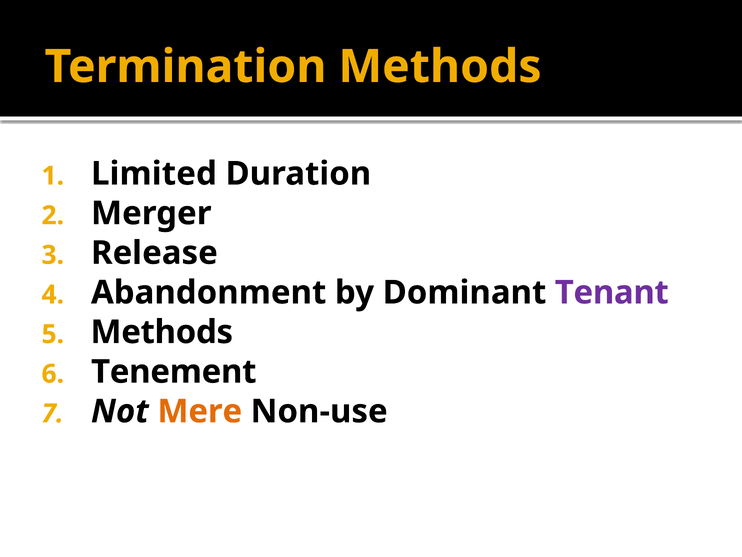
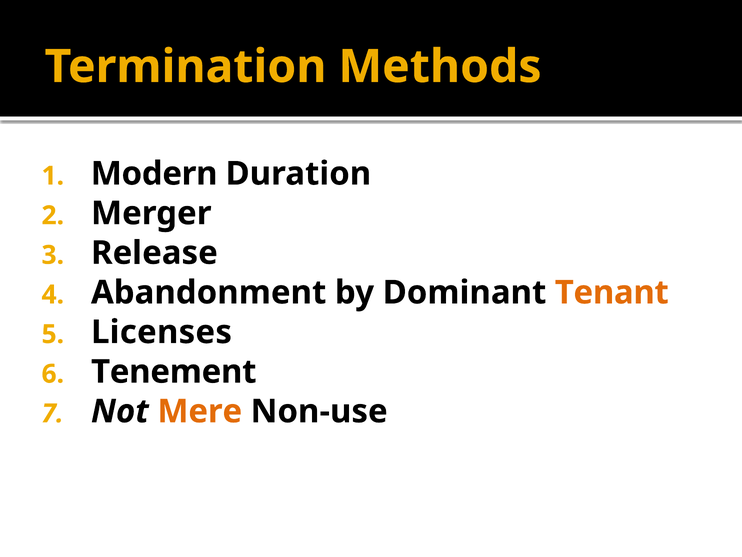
Limited: Limited -> Modern (154, 174)
Tenant colour: purple -> orange (612, 292)
Methods: Methods -> Licenses (161, 332)
